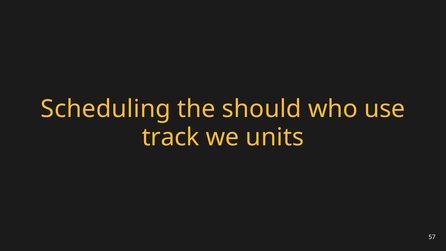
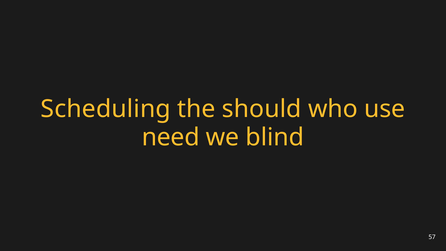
track: track -> need (171, 137)
units: units -> blind (275, 137)
